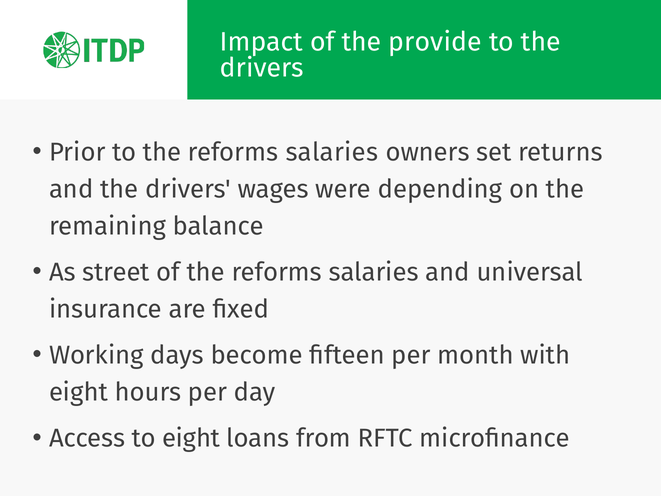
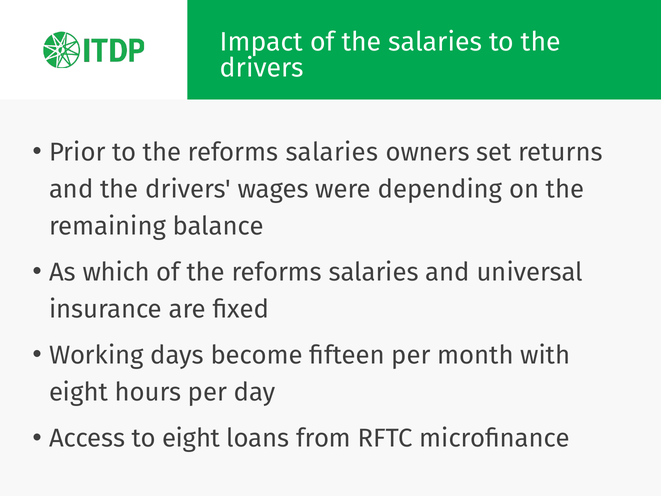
the provide: provide -> salaries (435, 42)
street: street -> which (116, 272)
